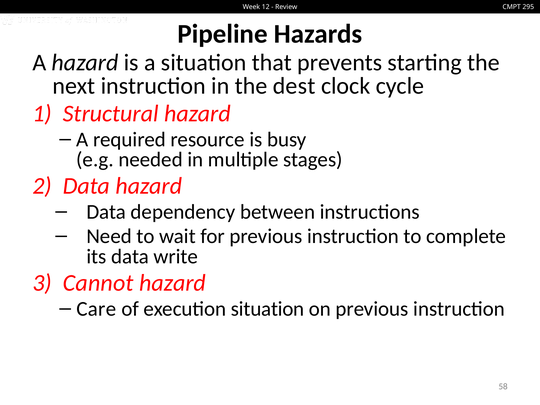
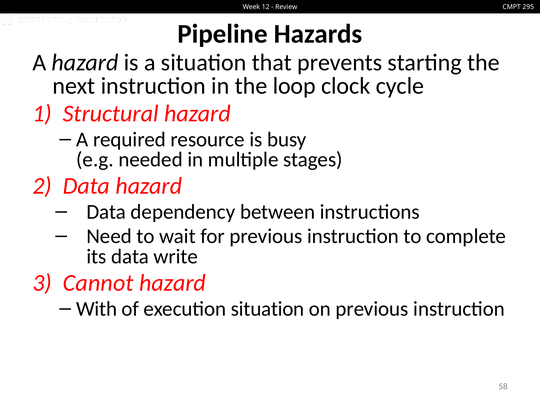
dest: dest -> loop (294, 86)
Care: Care -> With (97, 309)
